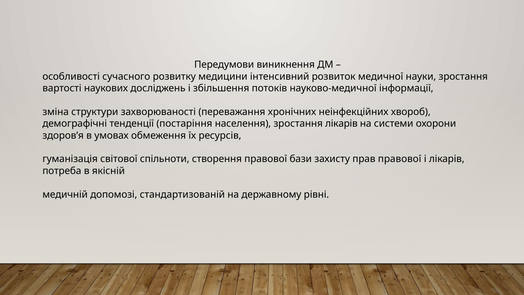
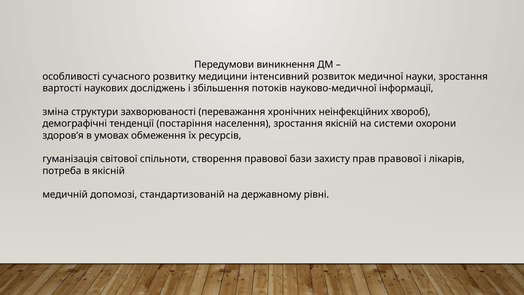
зростання лікарів: лікарів -> якісній (341, 124)
